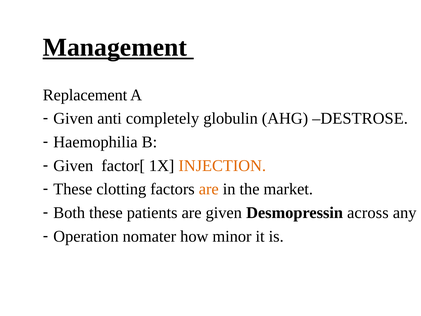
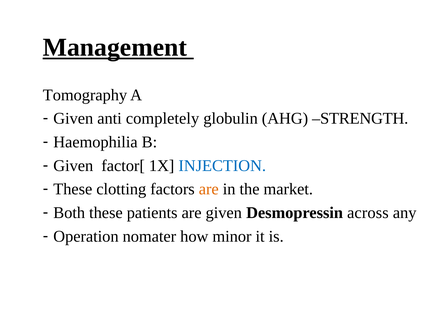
Replacement: Replacement -> Tomography (85, 95)
DESTROSE: DESTROSE -> STRENGTH (360, 118)
INJECTION colour: orange -> blue (222, 166)
